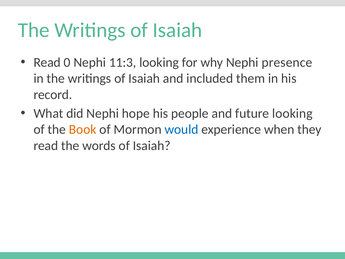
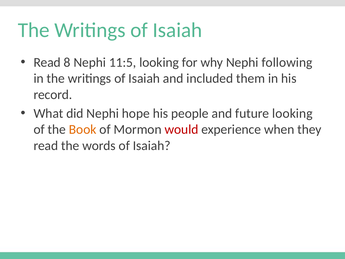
0: 0 -> 8 (67, 62)
11:3: 11:3 -> 11:5 (123, 62)
presence: presence -> following (287, 62)
would colour: blue -> red (181, 129)
